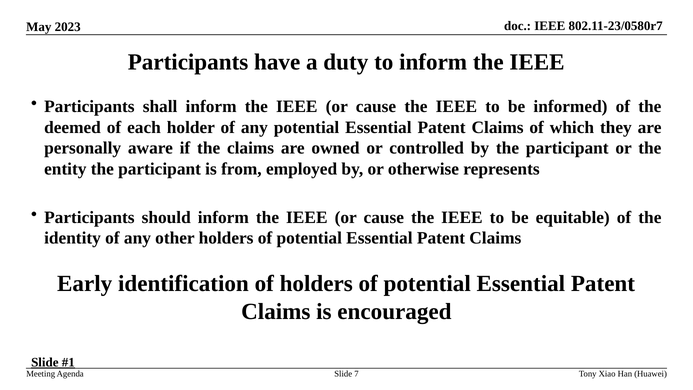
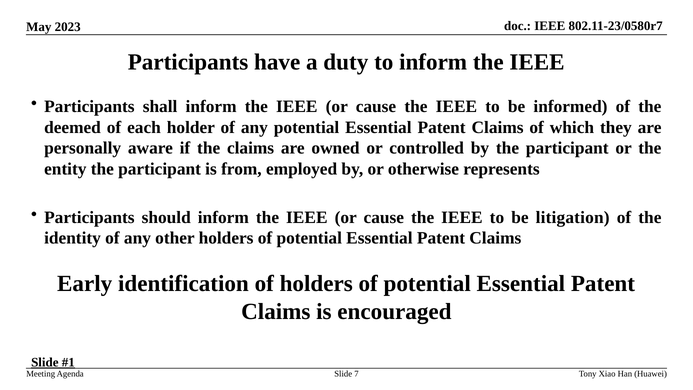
equitable: equitable -> litigation (573, 217)
